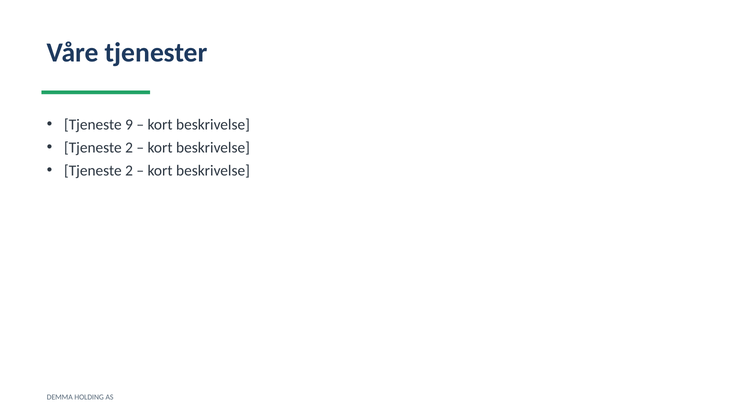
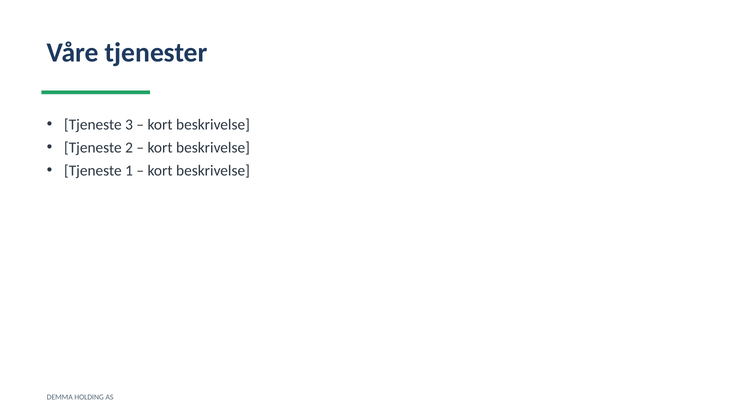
9: 9 -> 3 (129, 125)
2: 2 -> 1 (129, 171)
